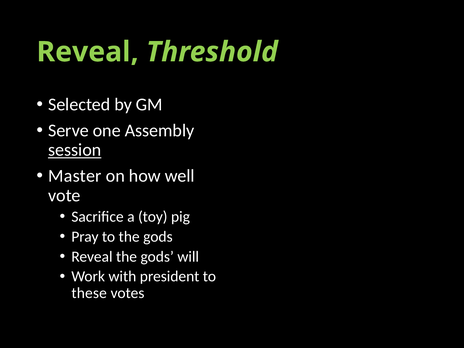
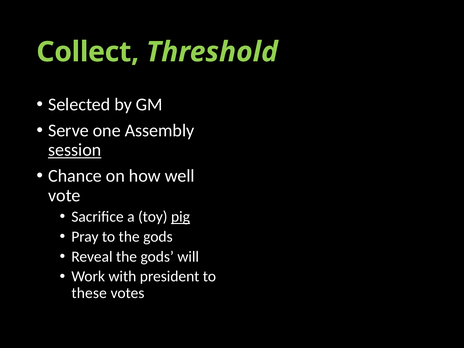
Reveal: Reveal -> Collect (88, 52)
Master: Master -> Chance (75, 176)
pig underline: none -> present (180, 217)
